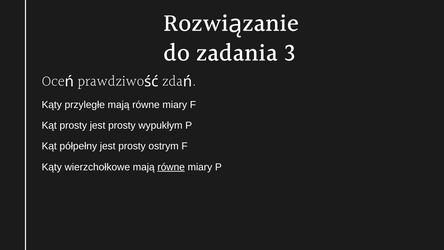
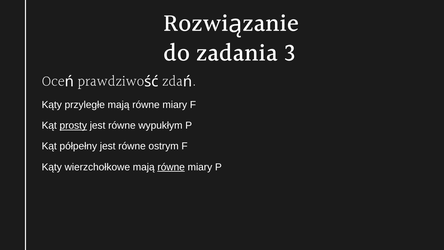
prosty underline: none -> present (73, 125)
prosty: prosty -> równe (122, 125)
półpełny jest prosty: prosty -> równe (132, 146)
